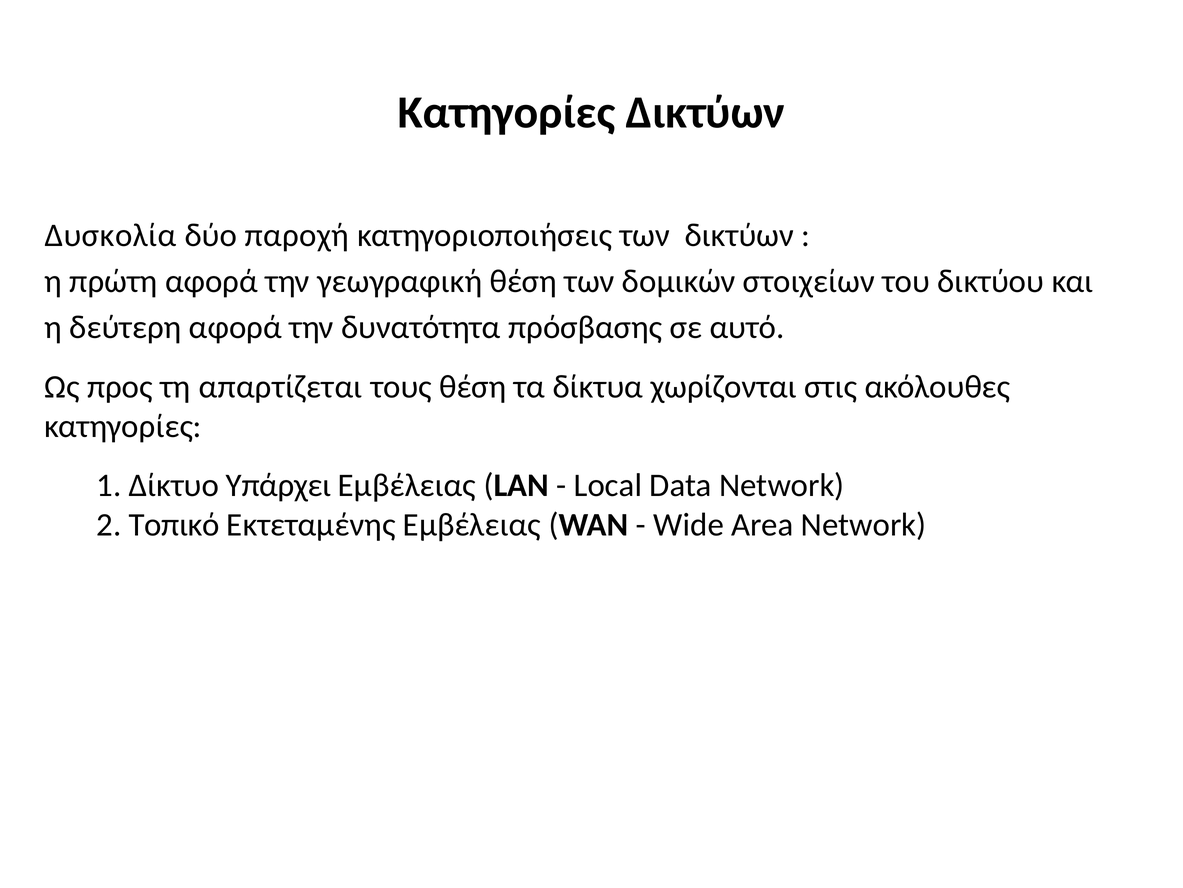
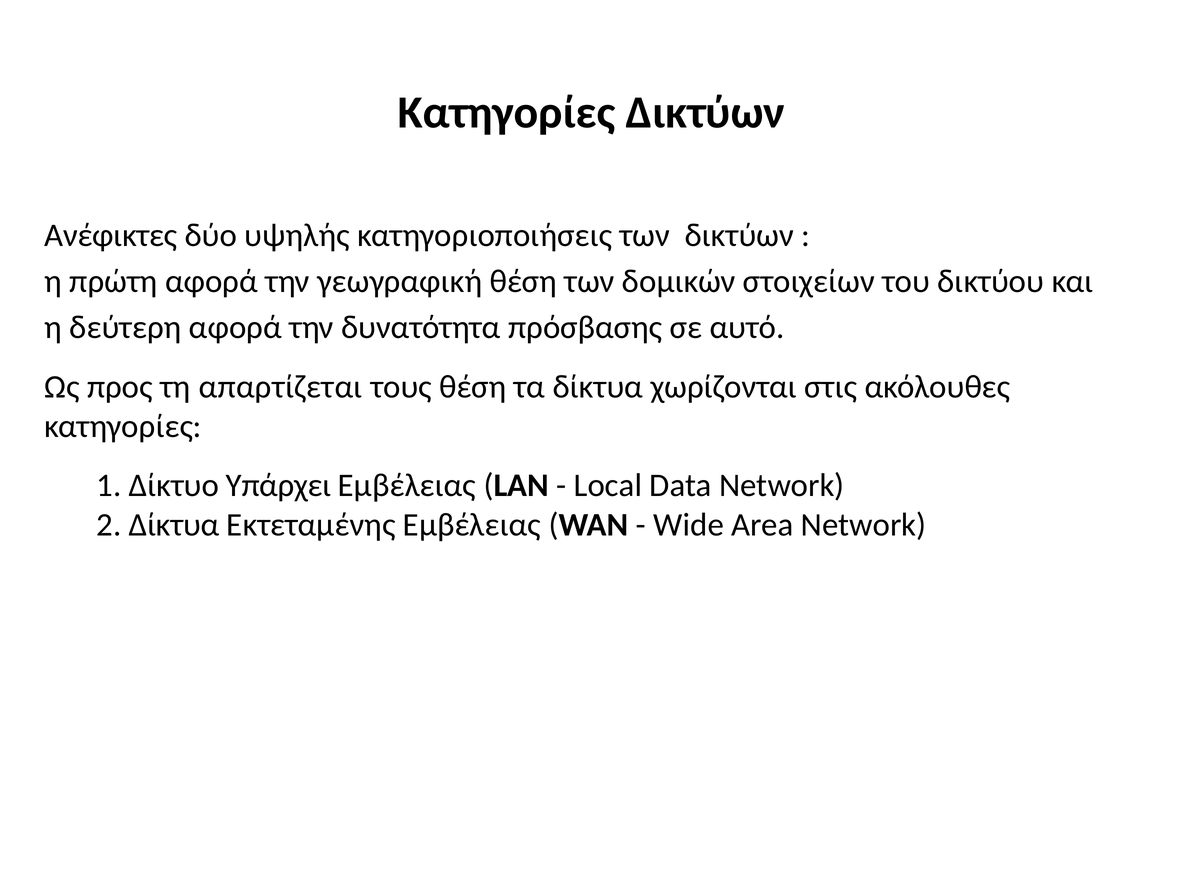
Δυσκολία: Δυσκολία -> Ανέφικτες (111, 235)
παροχή: παροχή -> υψηλής (297, 235)
2 Τοπικό: Τοπικό -> Δίκτυα (174, 525)
